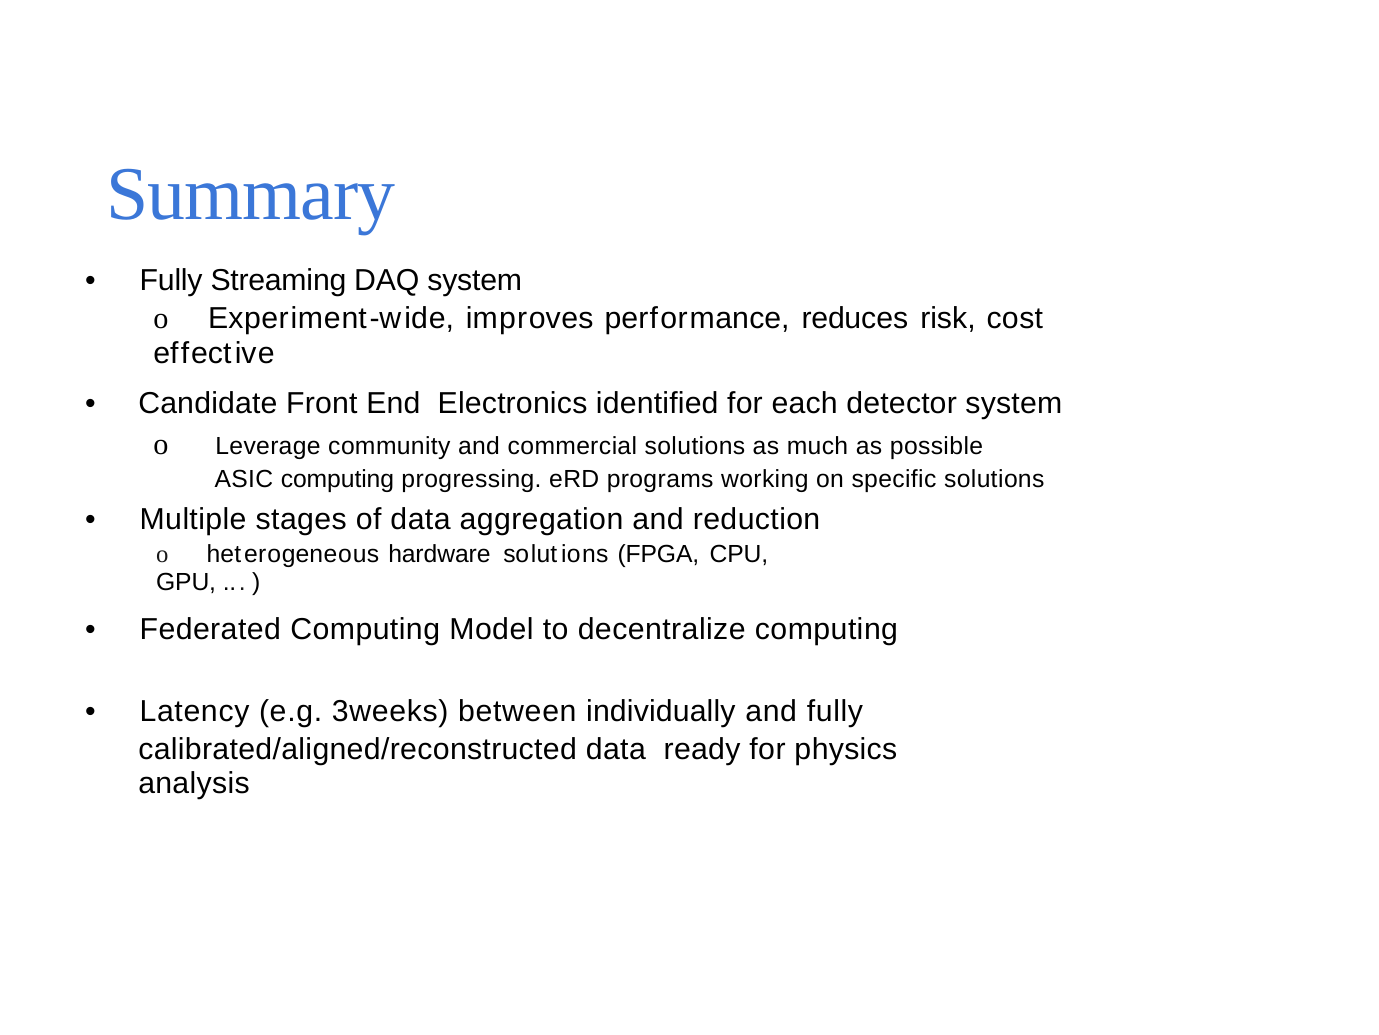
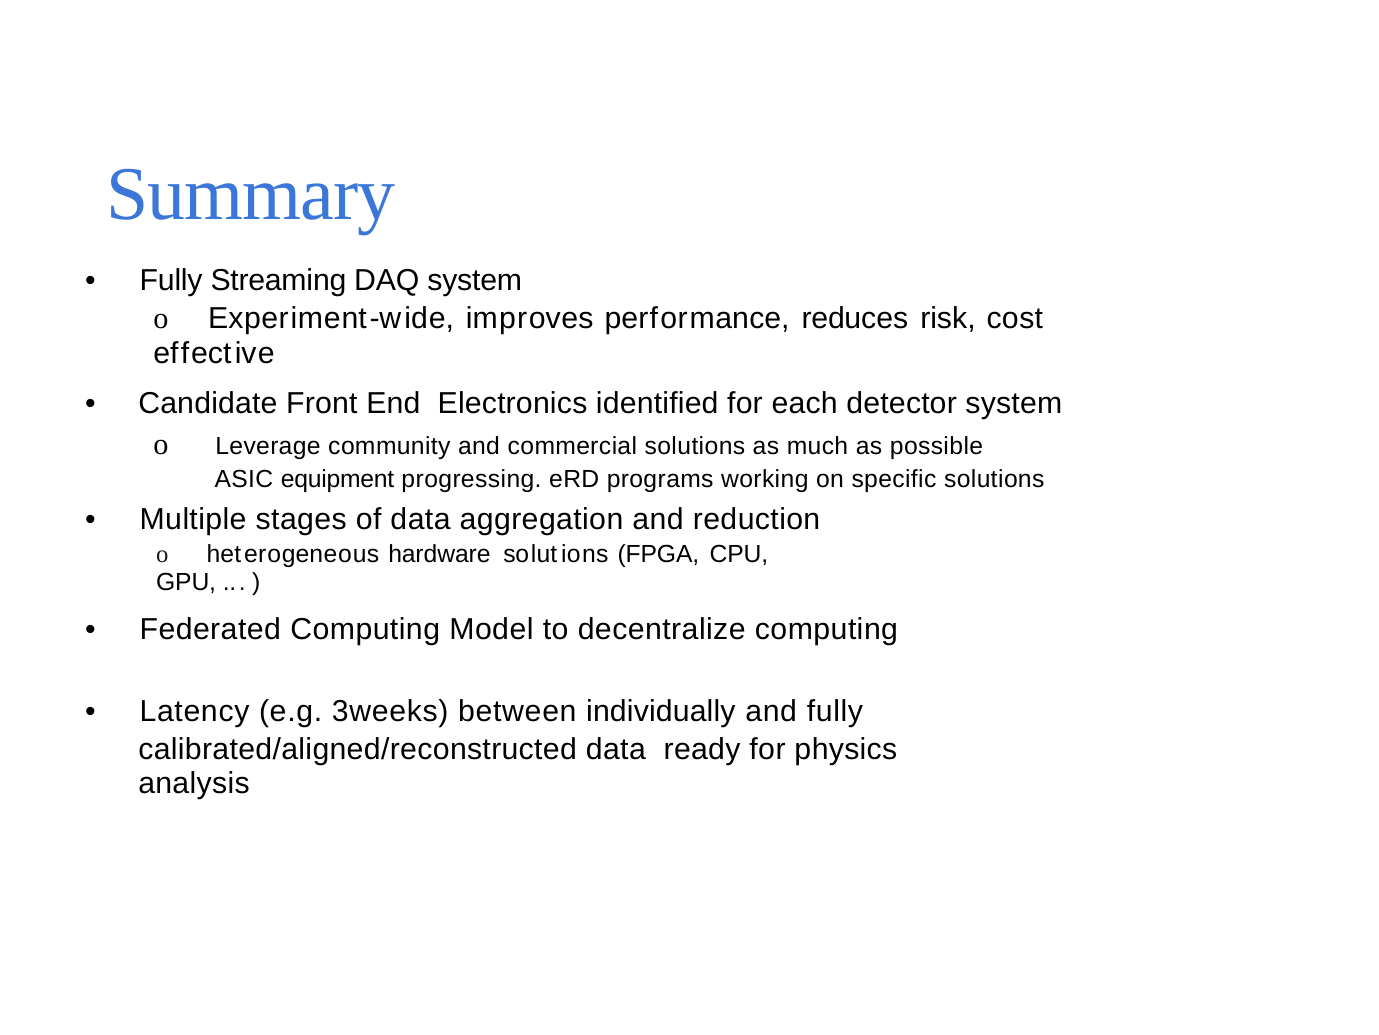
ASIC computing: computing -> equipment (338, 479)
